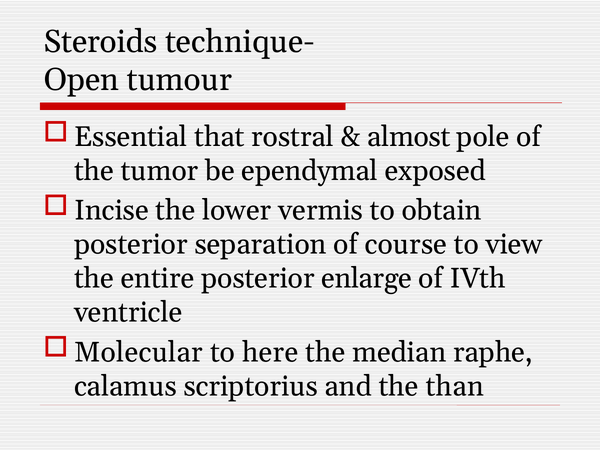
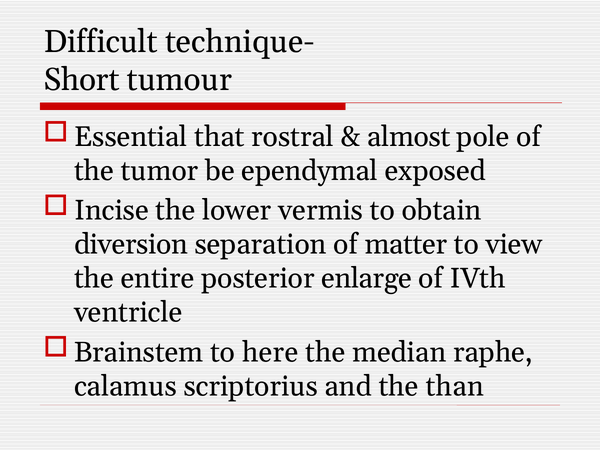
Steroids: Steroids -> Difficult (101, 42)
Open: Open -> Short (82, 80)
posterior: posterior -> diversion (131, 245)
course: course -> matter (406, 245)
Molecular: Molecular -> Brainstem (139, 352)
